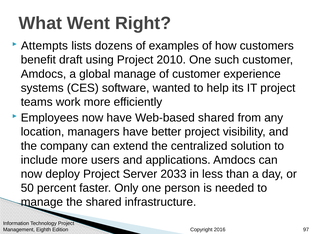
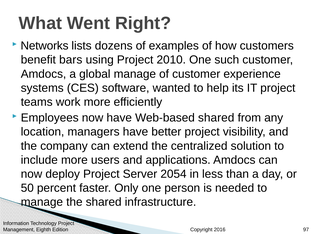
Attempts: Attempts -> Networks (45, 46)
draft: draft -> bars (71, 60)
2033: 2033 -> 2054 (173, 174)
